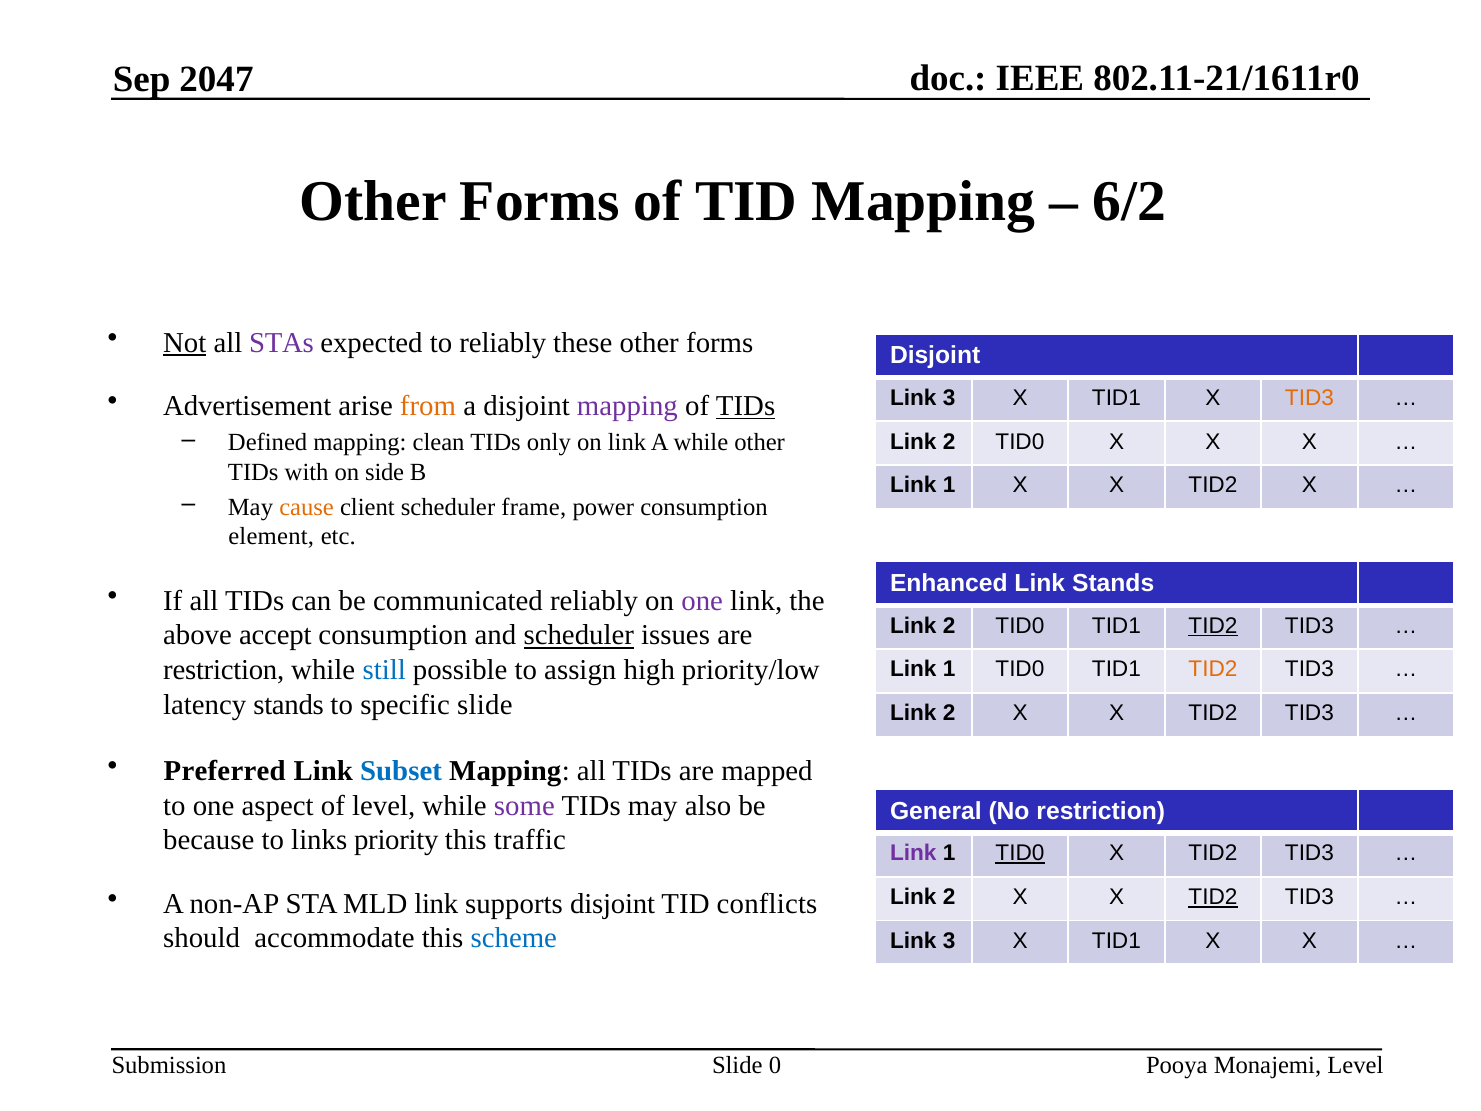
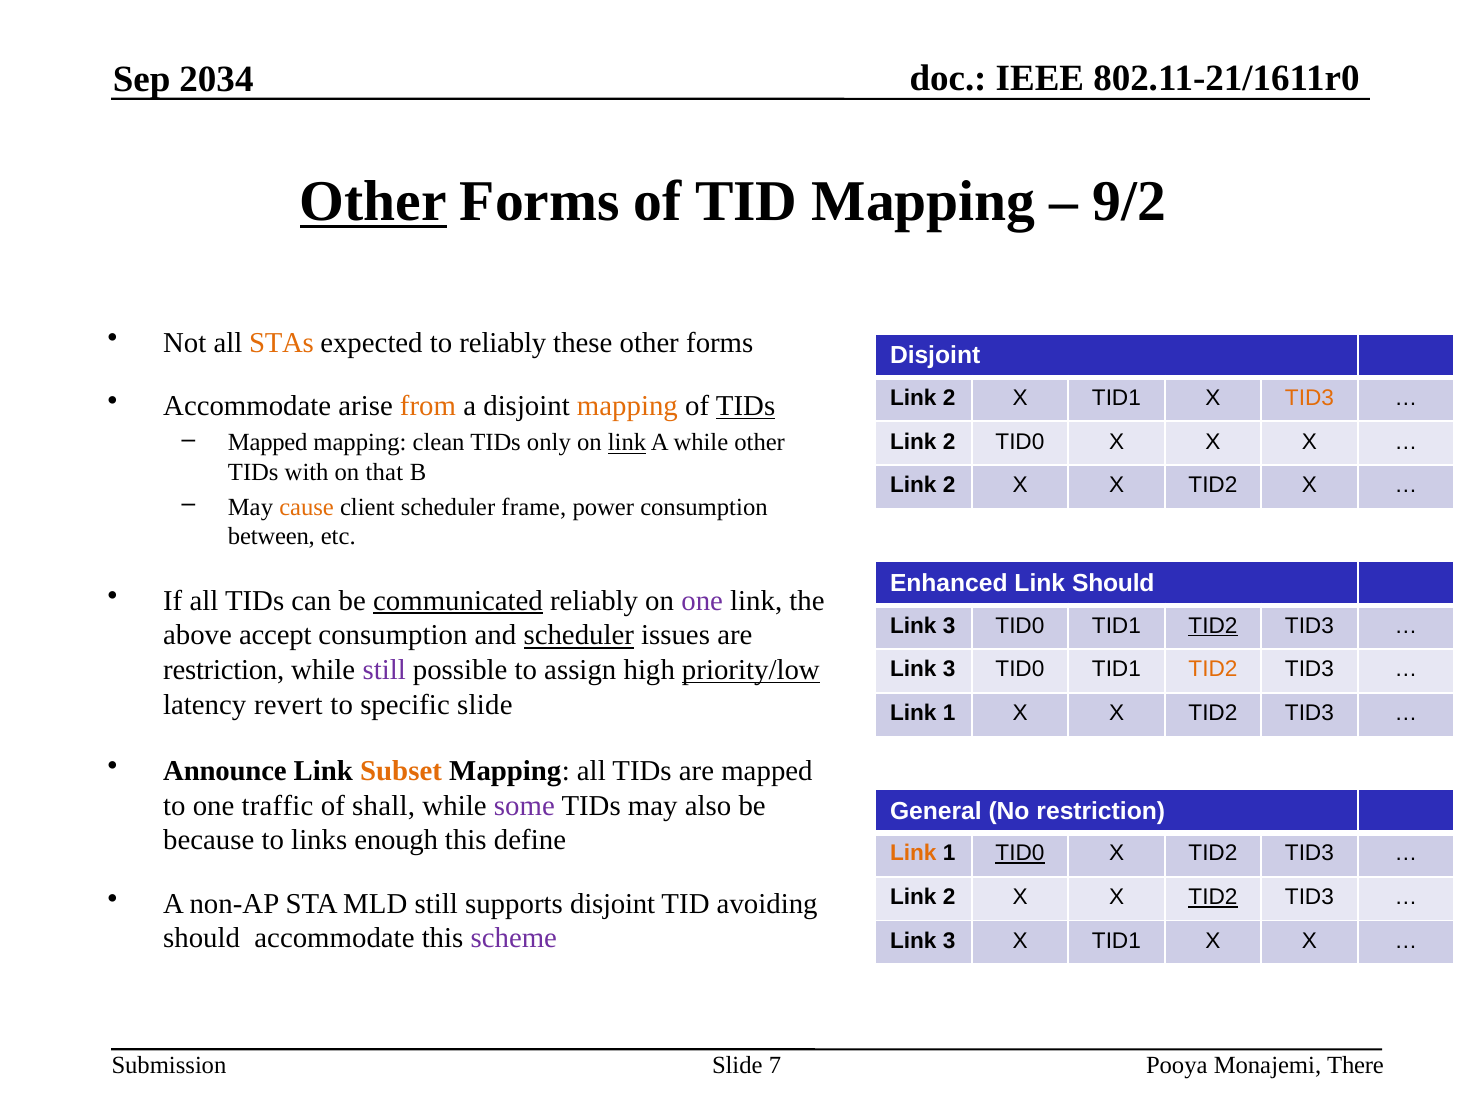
2047: 2047 -> 2034 (217, 79)
Other underline: none -> present (373, 201)
6/2: 6/2 -> 9/2 (1129, 201)
Not underline: present -> none (185, 343)
STAs colour: purple -> orange (281, 343)
3: 3 -> 2 (949, 398)
Advertisement: Advertisement -> Accommodate (247, 406)
mapping colour: purple -> orange (627, 406)
Defined: Defined -> Mapped (268, 443)
link underline: none -> present (627, 443)
side: side -> that (384, 472)
1: 1 -> 2 (949, 485)
element: element -> between (271, 537)
Link Stands: Stands -> Should (1113, 583)
communicated underline: none -> present (458, 601)
2: 2 -> 3 (949, 626)
still colour: blue -> purple (384, 670)
priority/low underline: none -> present (751, 670)
1: 1 -> 3 (949, 669)
latency stands: stands -> revert (288, 704)
2: 2 -> 1 (949, 713)
Preferred: Preferred -> Announce (225, 771)
Subset colour: blue -> orange (401, 771)
aspect: aspect -> traffic (277, 805)
of level: level -> shall (384, 805)
priority: priority -> enough (396, 840)
traffic: traffic -> define (530, 840)
Link colour: purple -> orange (913, 853)
MLD link: link -> still (436, 903)
conflicts: conflicts -> avoiding (767, 903)
scheme colour: blue -> purple (514, 938)
0: 0 -> 7 (775, 1065)
Monajemi Level: Level -> There (1355, 1065)
